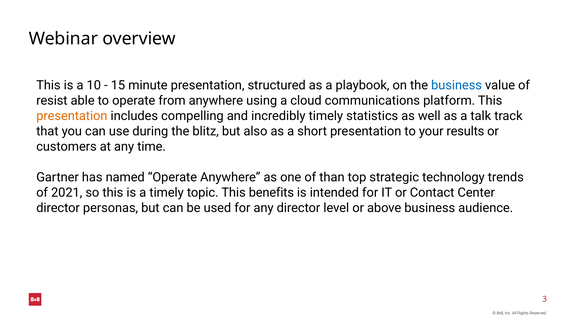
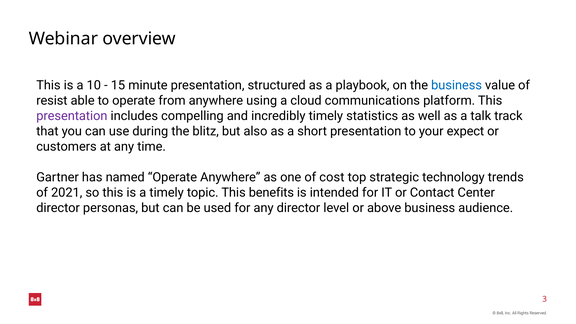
presentation colour: orange -> purple (72, 116)
results: results -> expect (465, 131)
than: than -> cost (332, 177)
